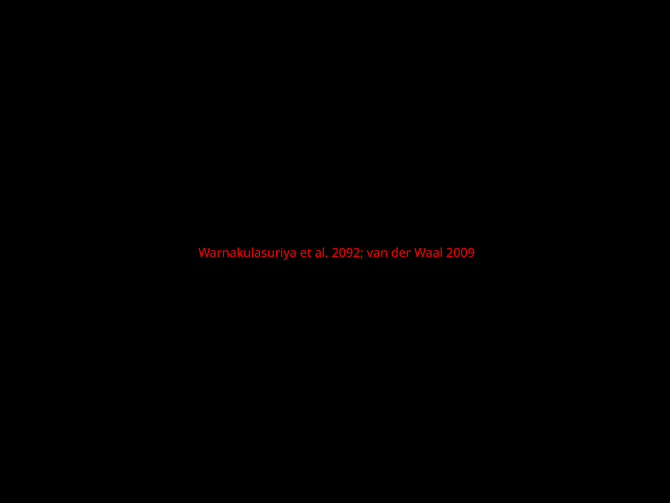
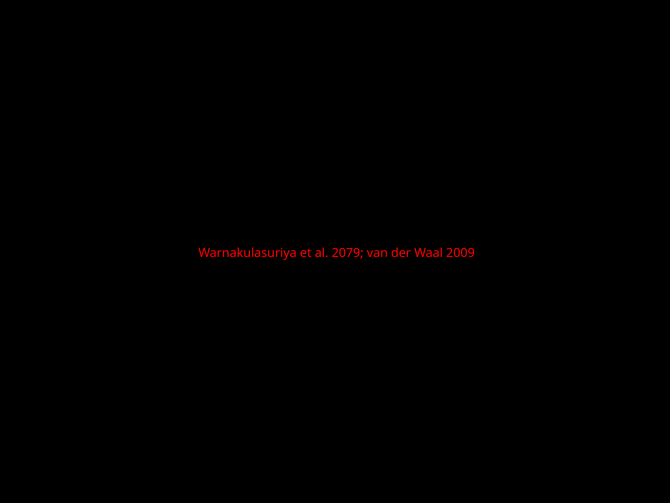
2092: 2092 -> 2079 (348, 253)
